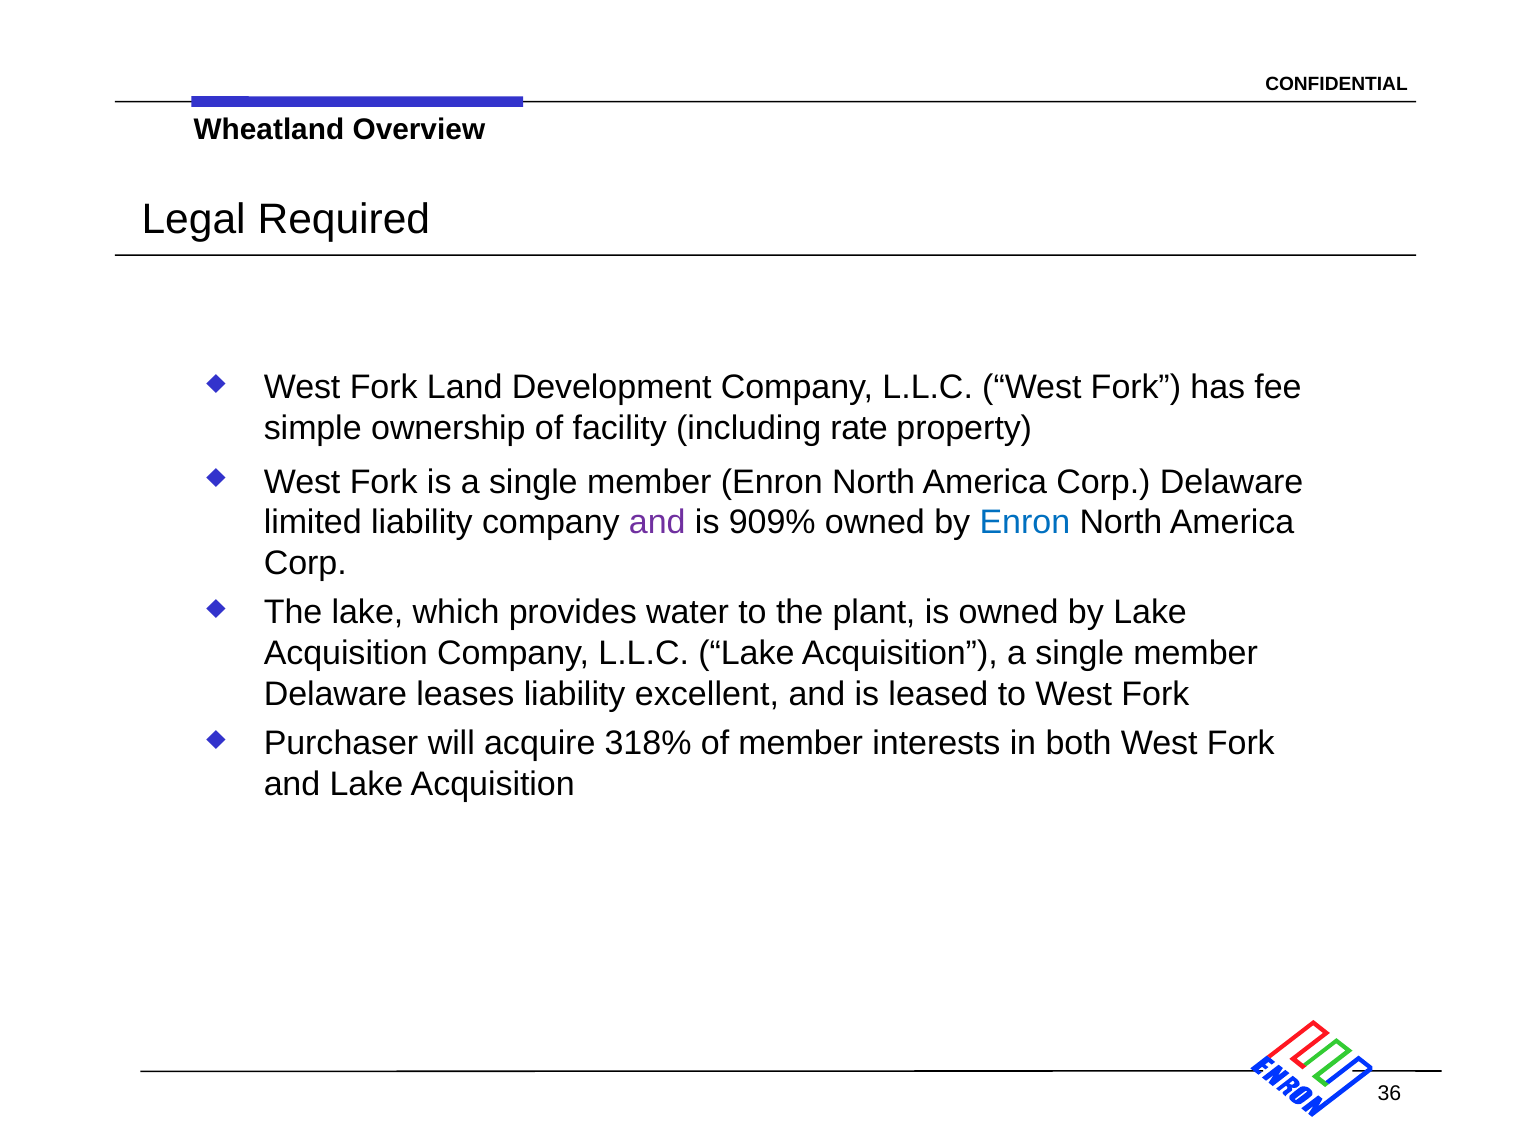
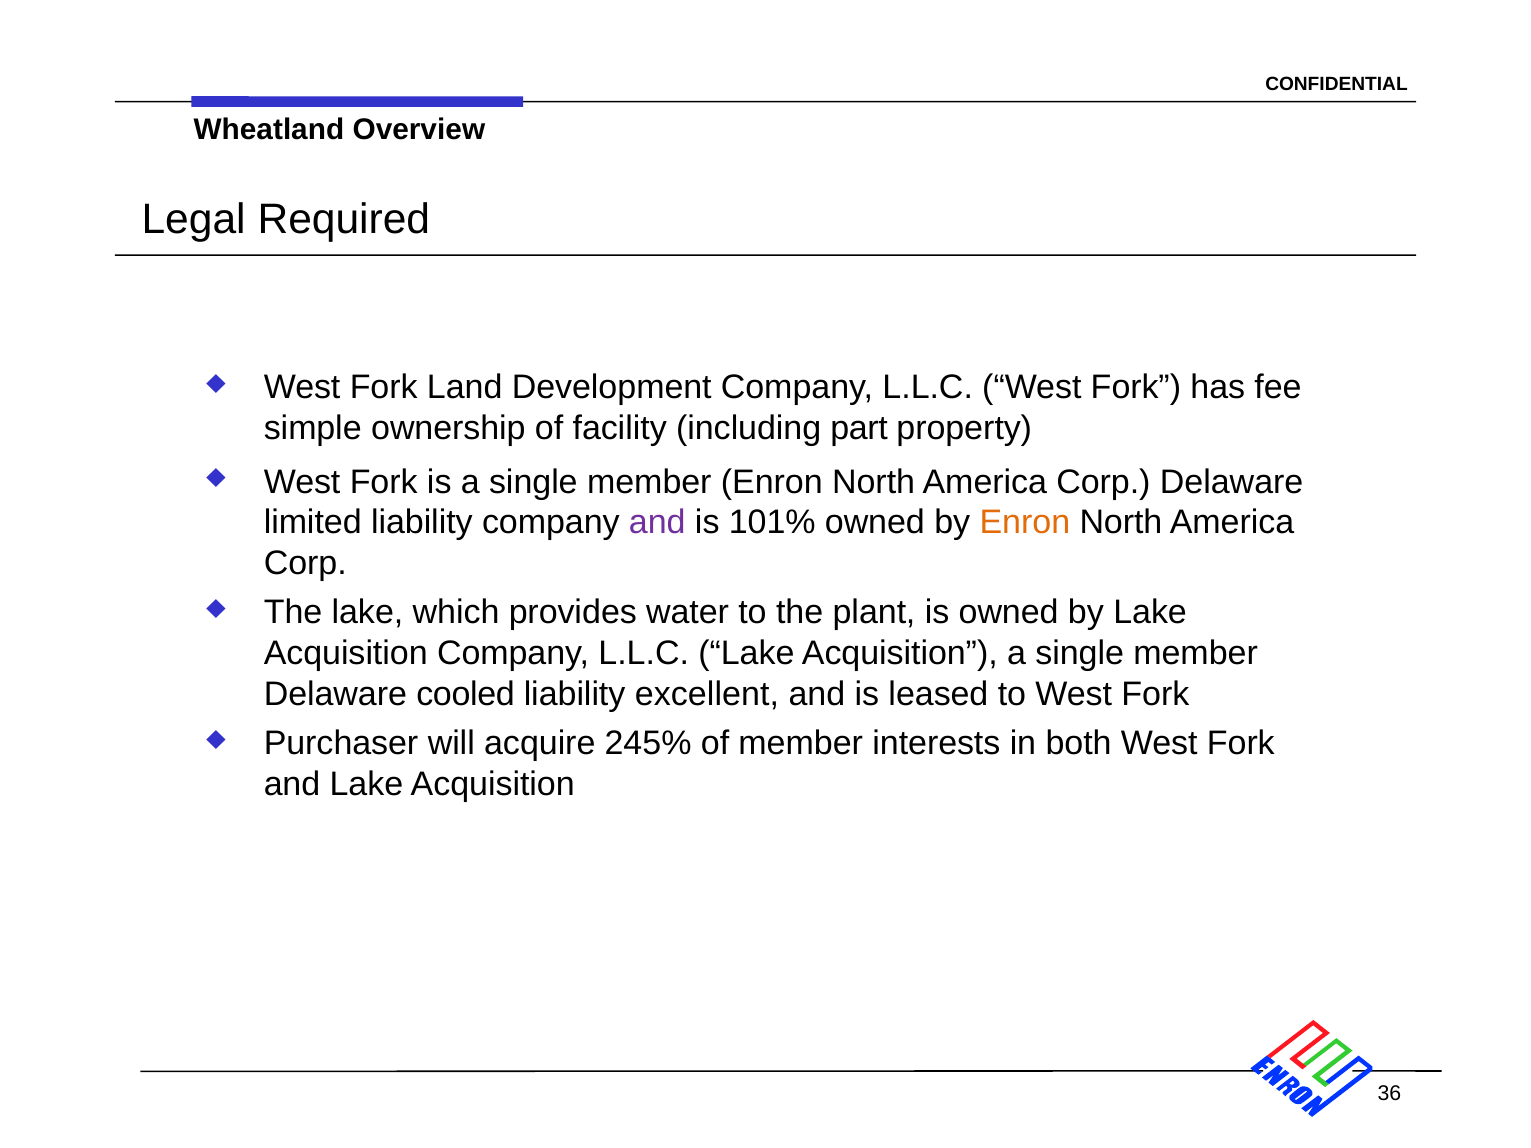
rate: rate -> part (859, 429)
909%: 909% -> 101% (772, 523)
Enron colour: blue -> orange (1025, 523)
leases: leases -> cooled (466, 694)
318%: 318% -> 245% (648, 744)
